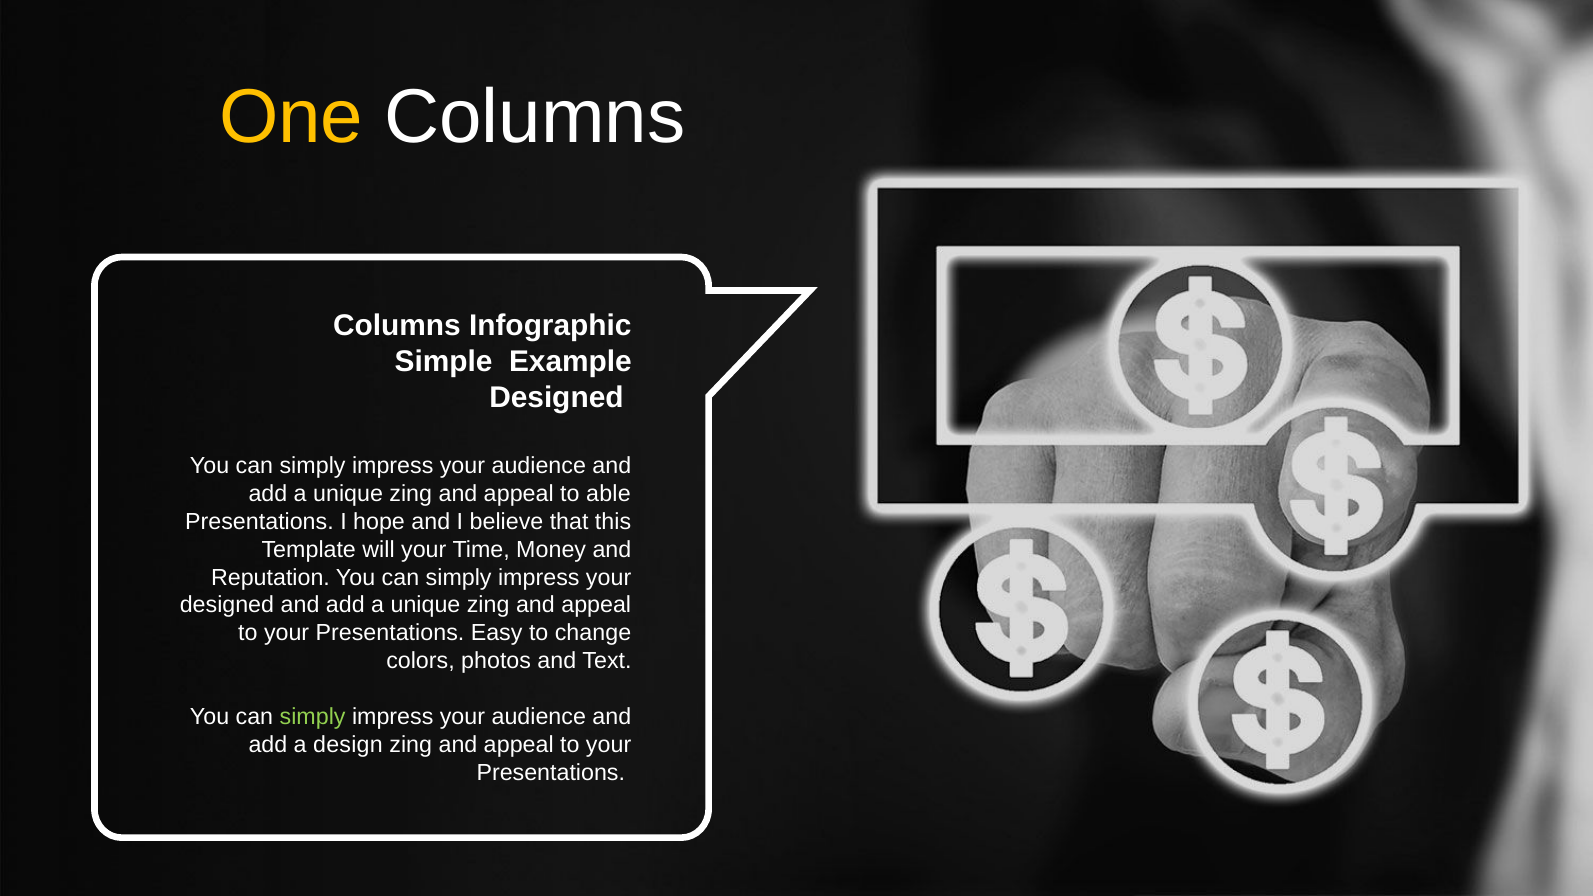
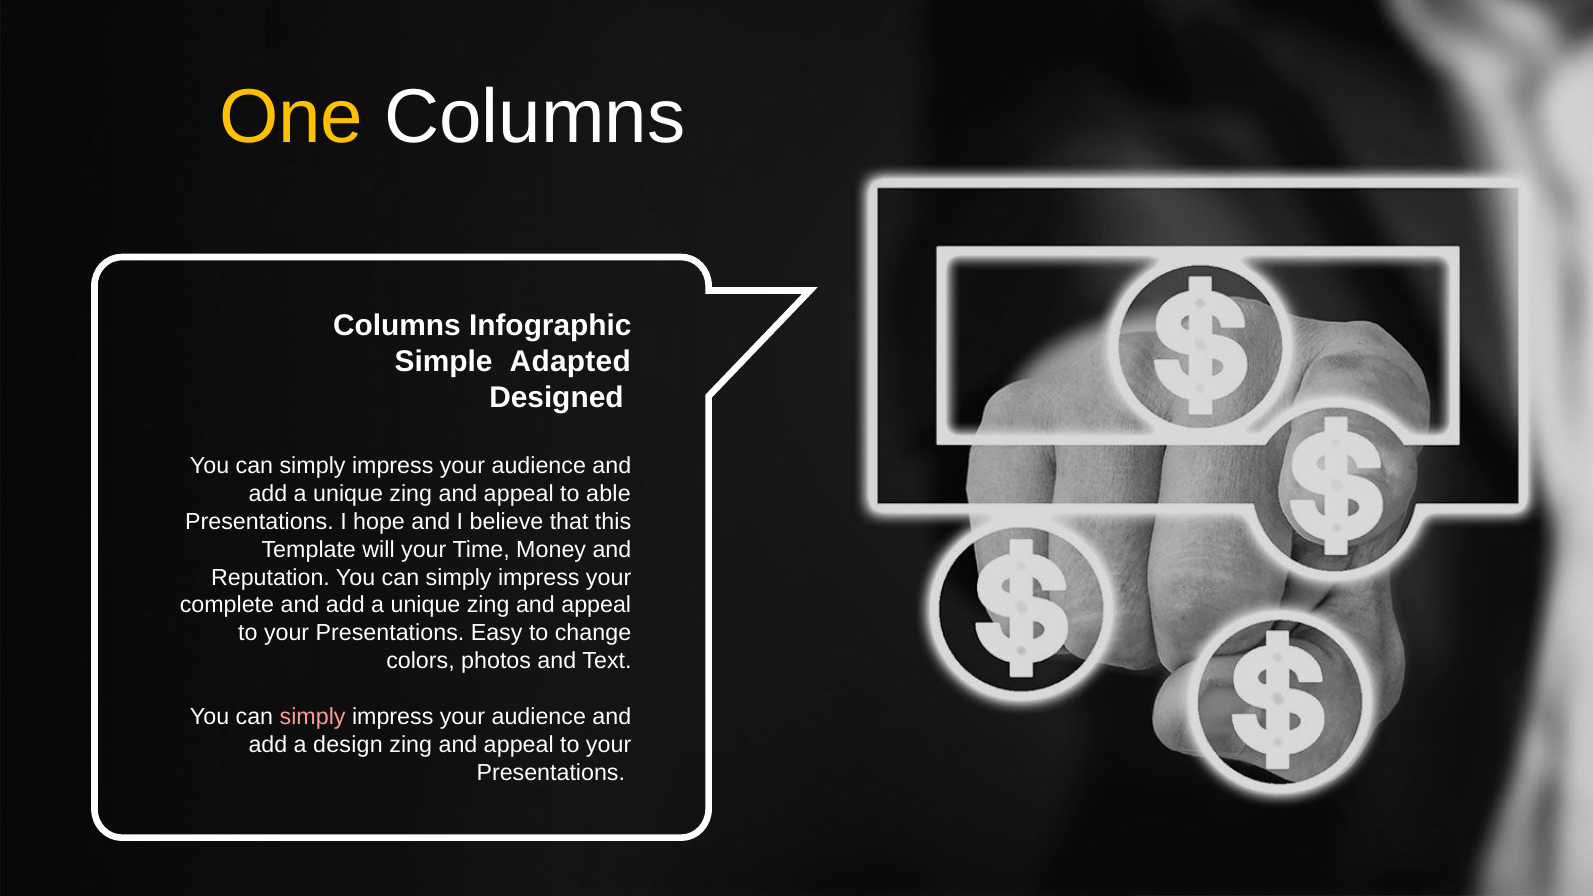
Example: Example -> Adapted (570, 362)
designed: designed -> complete (227, 605)
simply colour: light green -> pink (313, 717)
